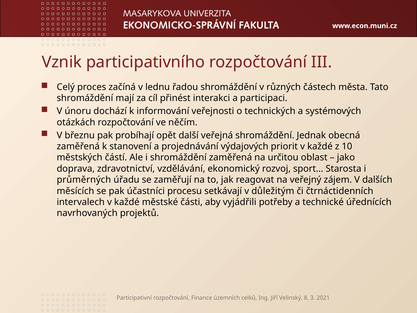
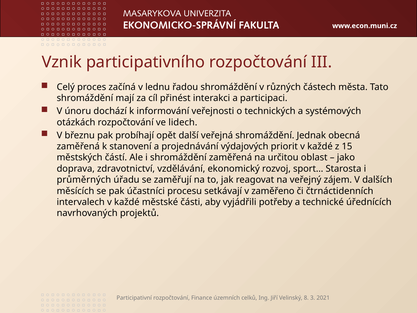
něčím: něčím -> lidech (183, 122)
10: 10 -> 15 (347, 146)
důležitým: důležitým -> zaměřeno (273, 191)
